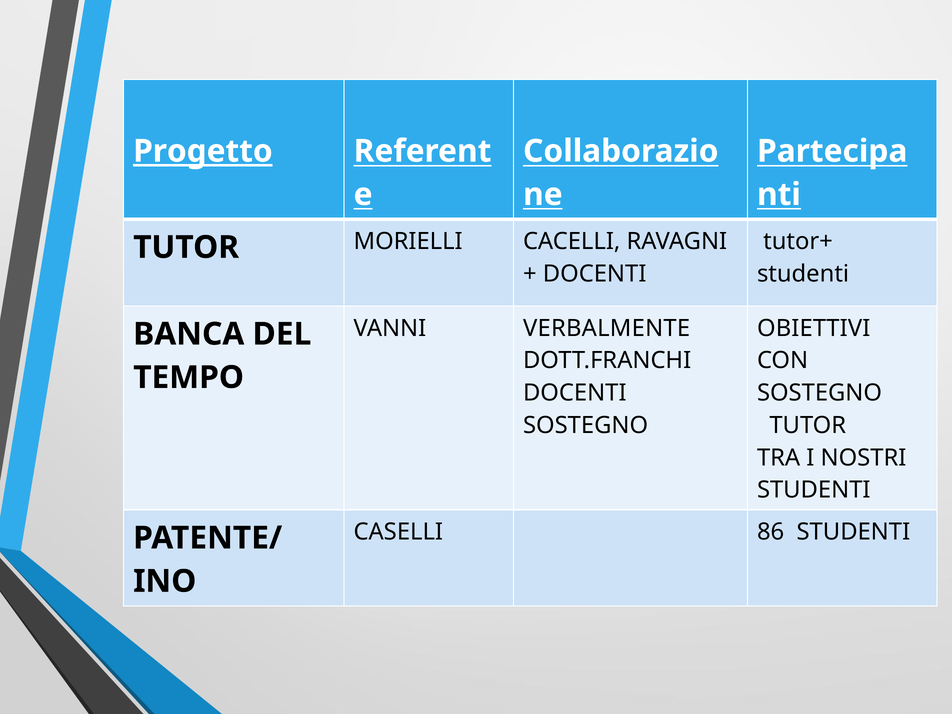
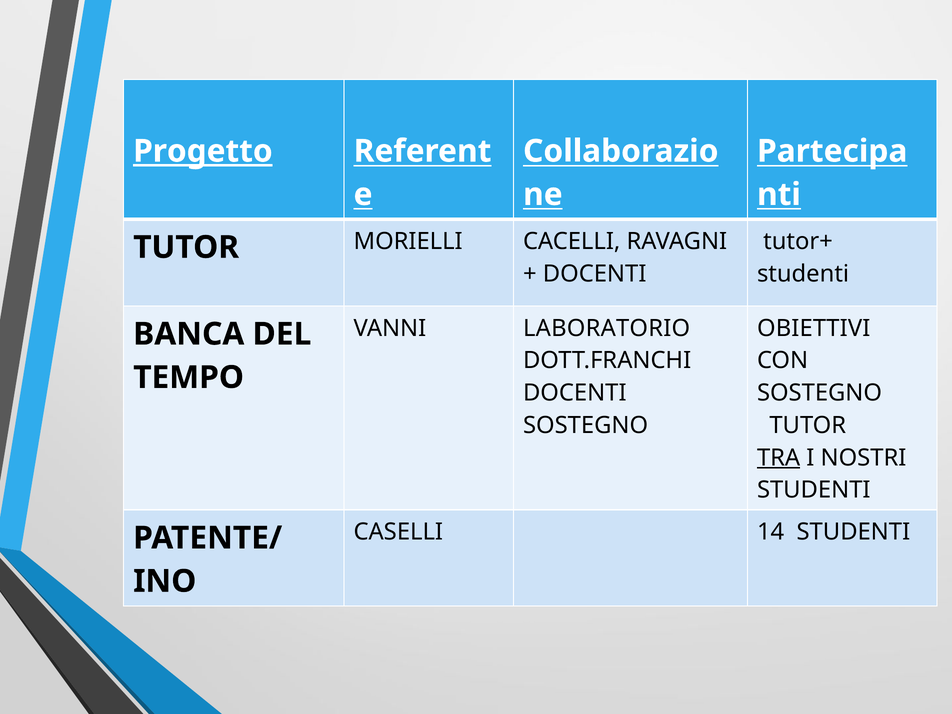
VERBALMENTE: VERBALMENTE -> LABORATORIO (607, 328)
TRA underline: none -> present (779, 458)
86: 86 -> 14 (771, 532)
